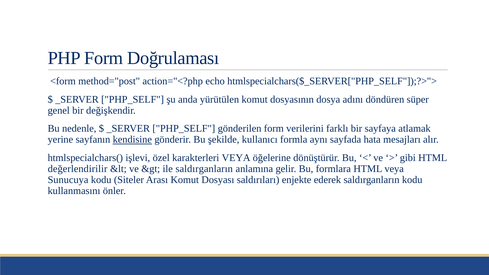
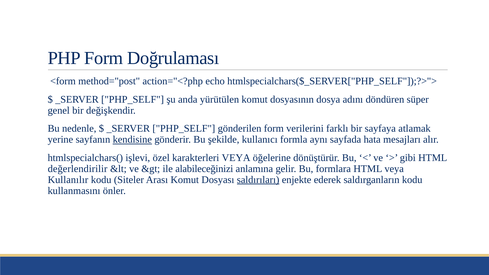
ile saldırganların: saldırganların -> alabileceğinizi (204, 169)
Sunucuya: Sunucuya -> Kullanılır (68, 180)
saldırıları underline: none -> present (258, 180)
